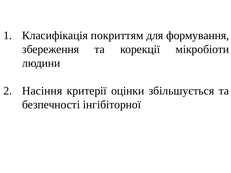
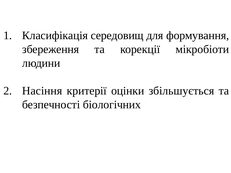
покриттям: покриттям -> середовищ (117, 35)
інгібіторної: інгібіторної -> біологічних (112, 105)
